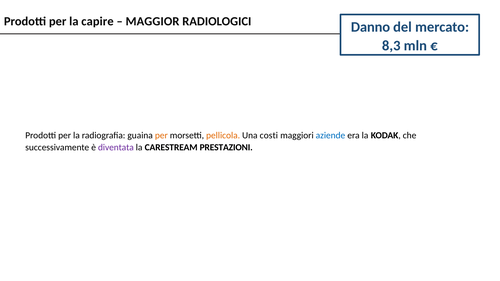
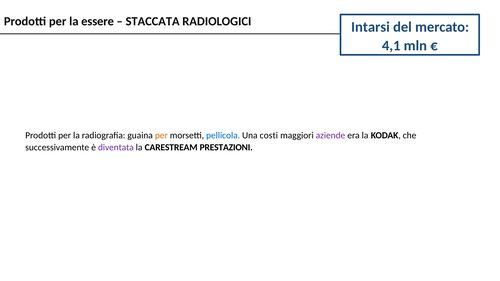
capire: capire -> essere (98, 22)
MAGGIOR: MAGGIOR -> STACCATA (153, 22)
Danno: Danno -> Intarsi (370, 27)
8,3: 8,3 -> 4,1 (391, 46)
pellicola colour: orange -> blue (223, 136)
aziende colour: blue -> purple (330, 136)
